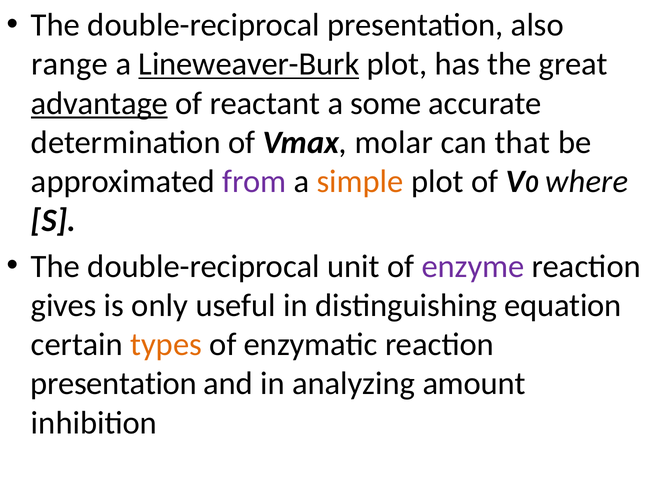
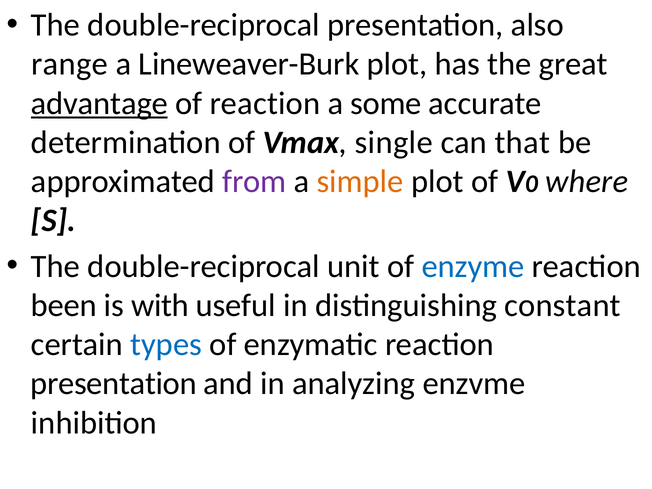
Lineweaver-Burk underline: present -> none (249, 64)
of reactant: reactant -> reaction (265, 103)
molar: molar -> single (394, 142)
enzyme colour: purple -> blue (473, 266)
gives: gives -> been (64, 305)
only: only -> with (160, 305)
equation: equation -> constant (563, 305)
types colour: orange -> blue (166, 345)
amount: amount -> enzvme (474, 384)
